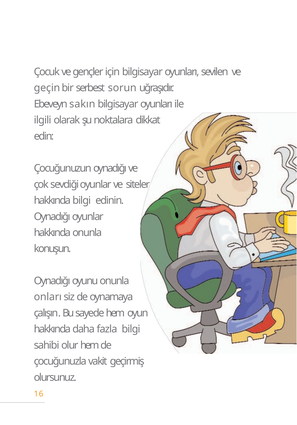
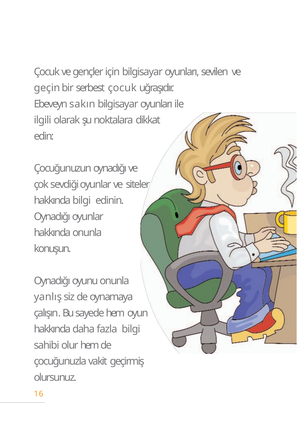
serbest sorun: sorun -> çocuk (122, 88)
onları: onları -> yanlış (48, 296)
